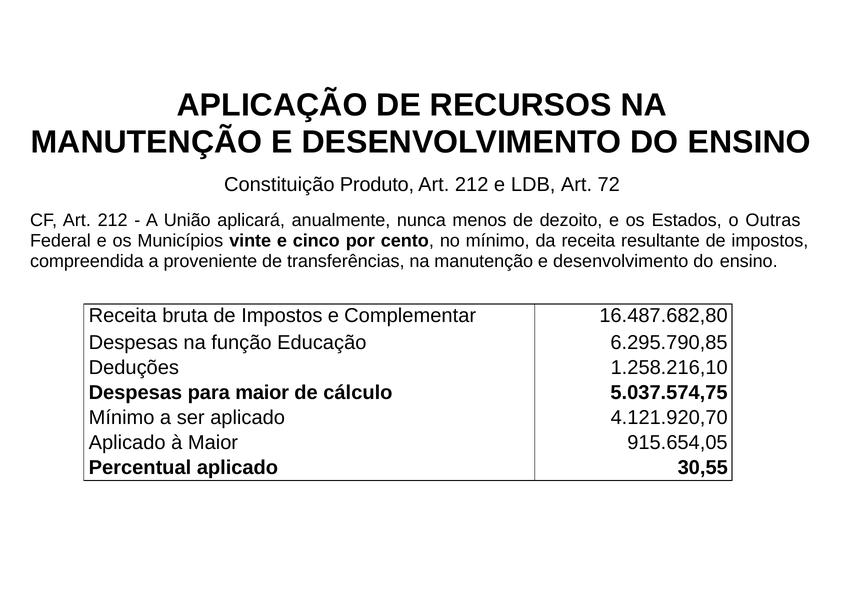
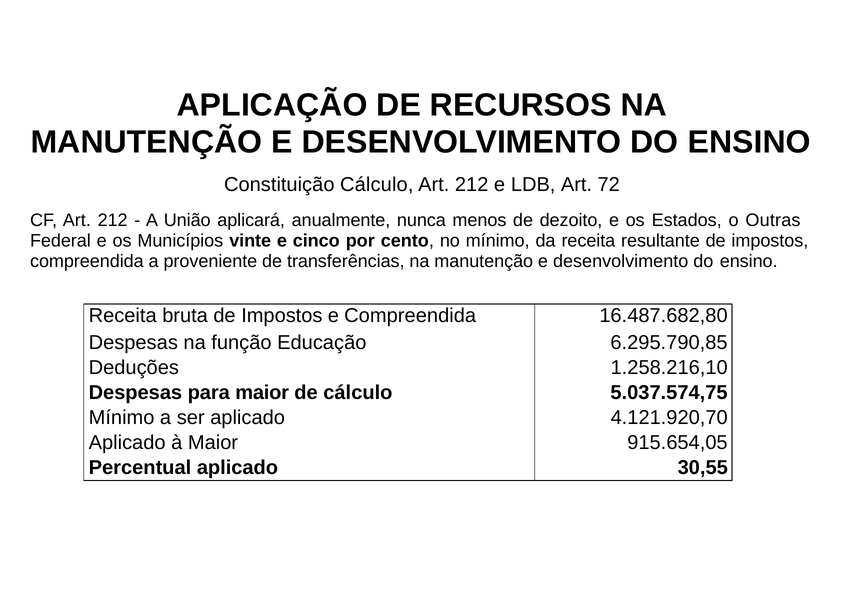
Constituição Produto: Produto -> Cálculo (377, 185)
e Complementar: Complementar -> Compreendida (410, 316)
